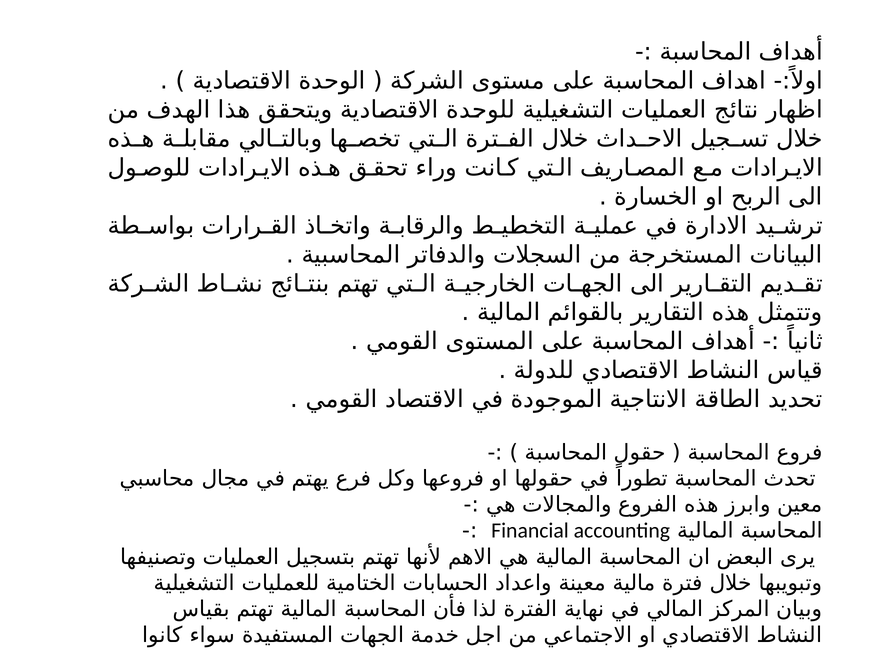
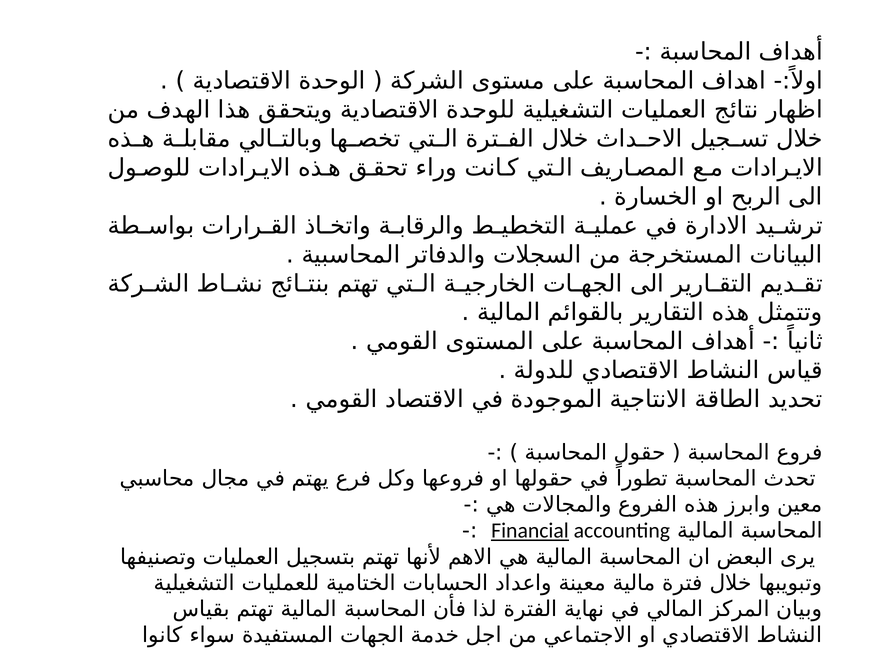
Financial underline: none -> present (530, 531)
